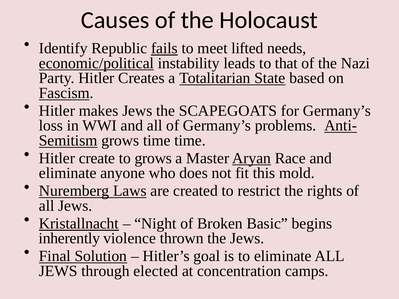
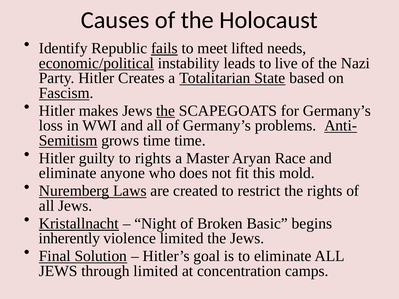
that: that -> live (286, 63)
the underline: none -> present (166, 111)
create: create -> guilty (97, 158)
to grows: grows -> rights (153, 158)
Aryan underline: present -> none (252, 158)
violence thrown: thrown -> limited (182, 239)
through elected: elected -> limited (156, 271)
